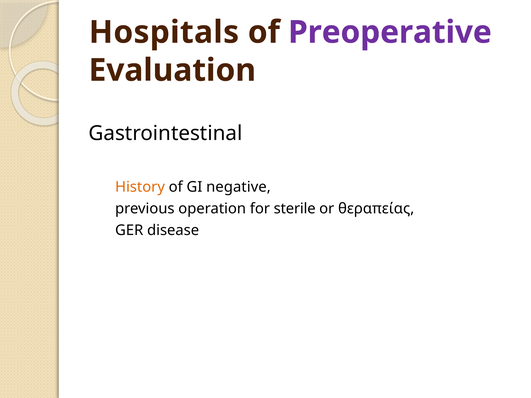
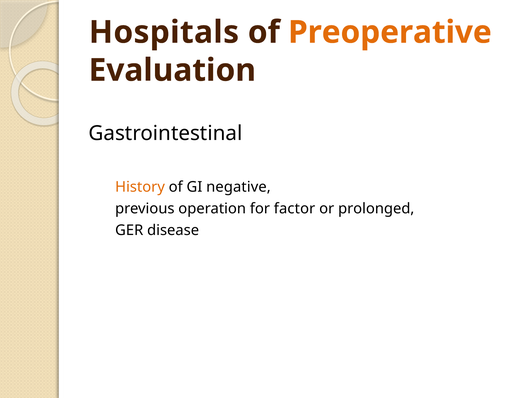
Preoperative colour: purple -> orange (390, 32)
sterile: sterile -> factor (295, 209)
θεραπείας: θεραπείας -> prolonged (376, 209)
